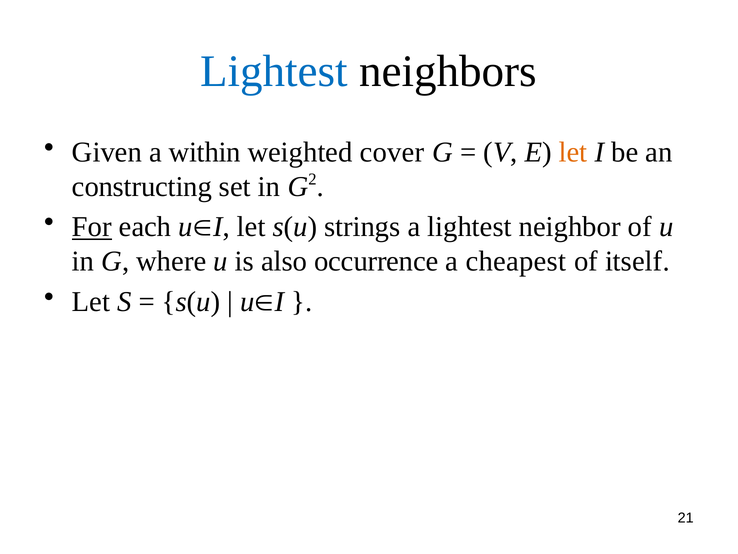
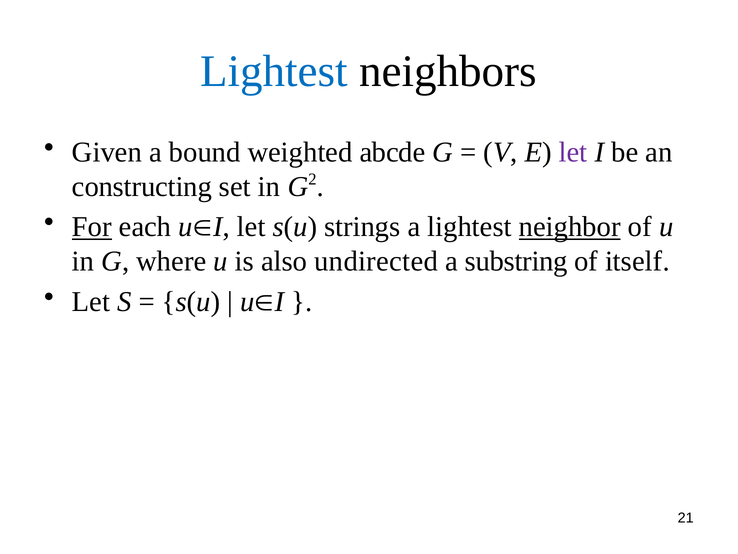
within: within -> bound (205, 152)
cover: cover -> abcde (392, 152)
let colour: orange -> purple (573, 152)
neighbor underline: none -> present (570, 227)
occurrence: occurrence -> undirected (376, 261)
cheapest: cheapest -> substring (516, 261)
